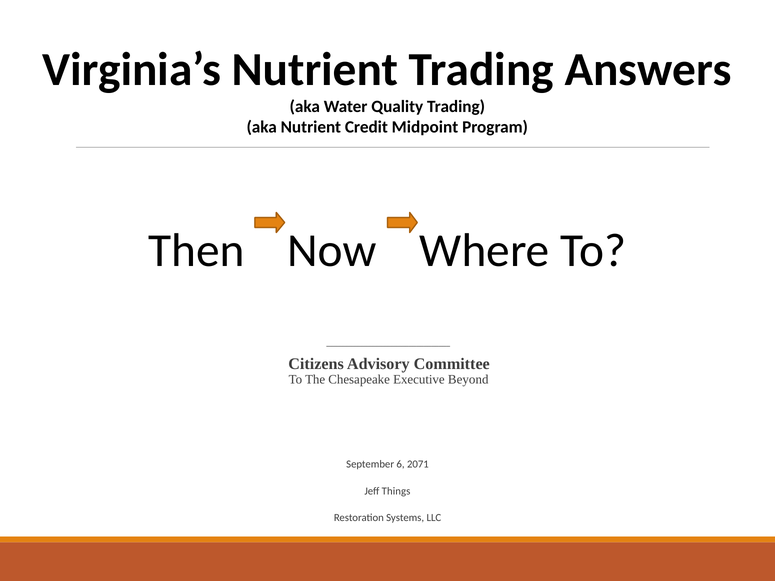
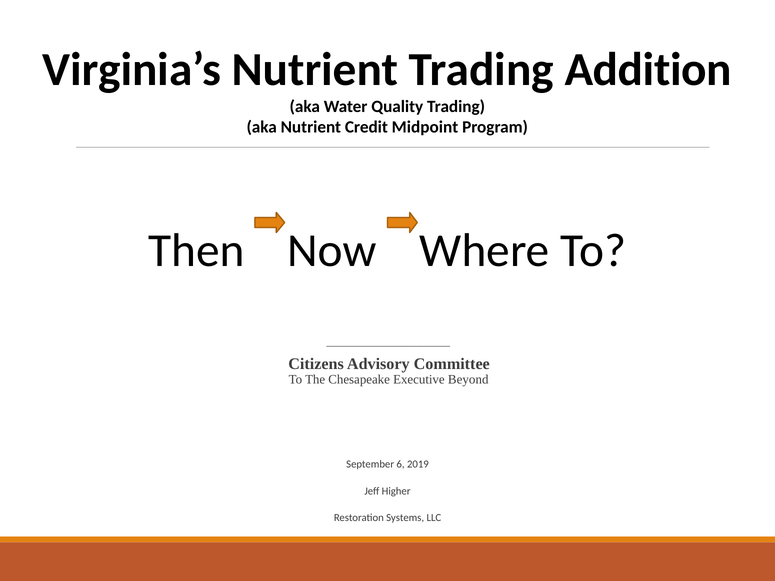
Answers: Answers -> Addition (648, 70)
2071: 2071 -> 2019 (418, 465)
Things: Things -> Higher (396, 491)
